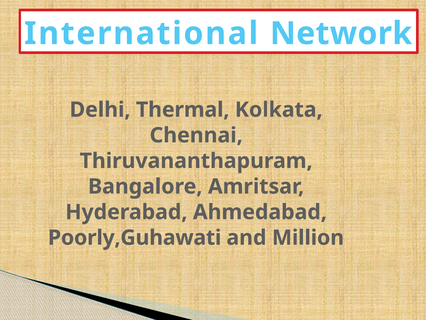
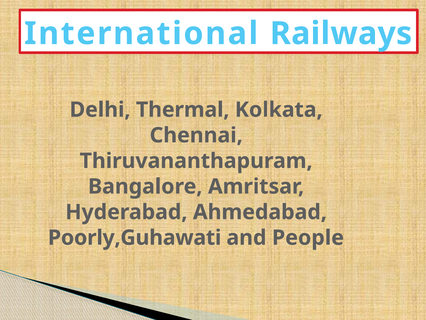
Network: Network -> Railways (341, 33)
Million: Million -> People (308, 237)
